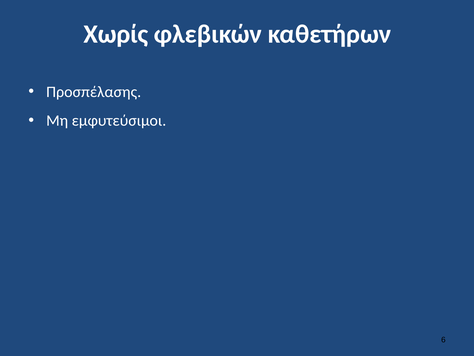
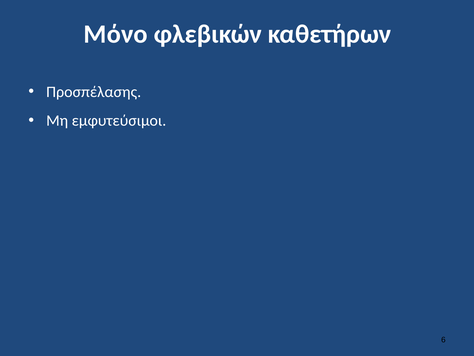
Χωρίς: Χωρίς -> Μόνο (116, 34)
